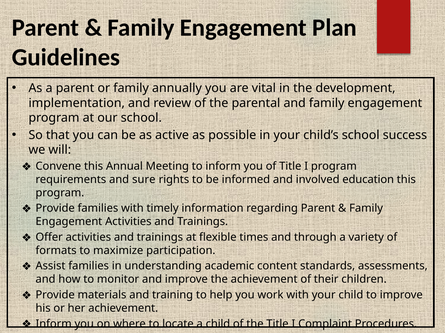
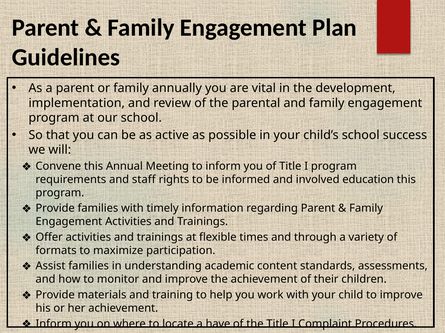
sure: sure -> staff (144, 180)
a child: child -> have (218, 324)
